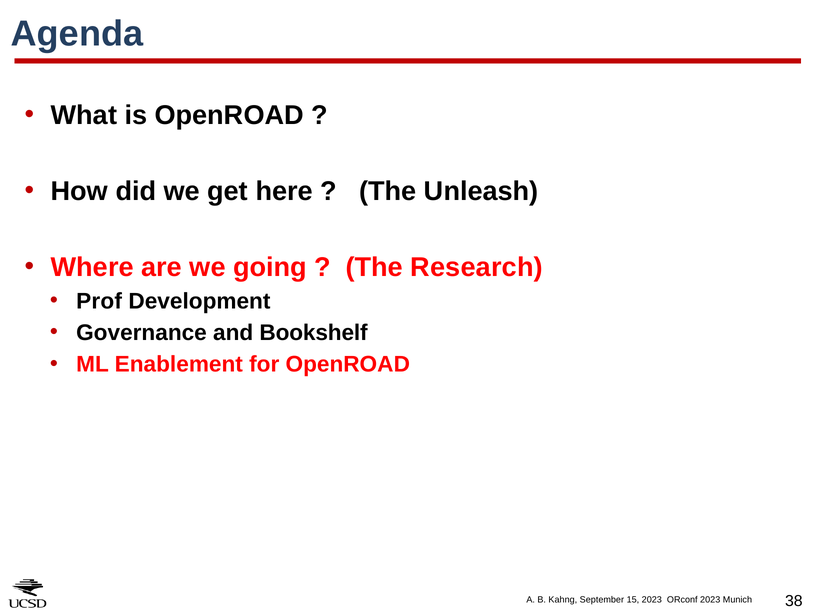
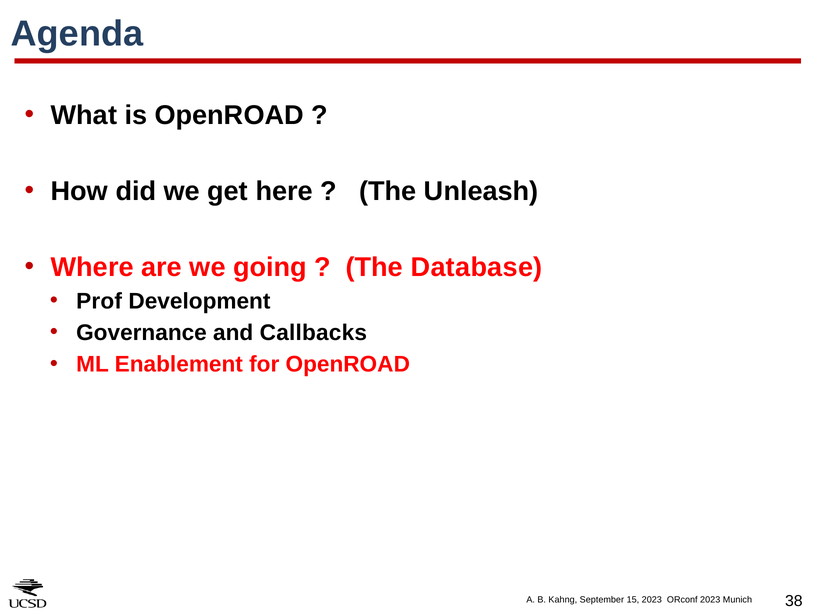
Research: Research -> Database (477, 267)
Bookshelf: Bookshelf -> Callbacks (313, 333)
